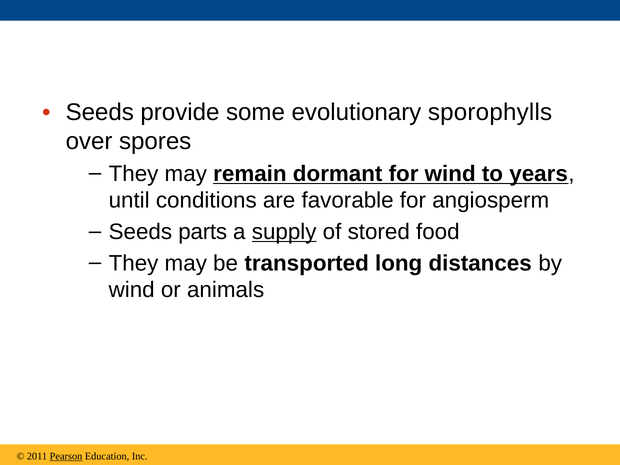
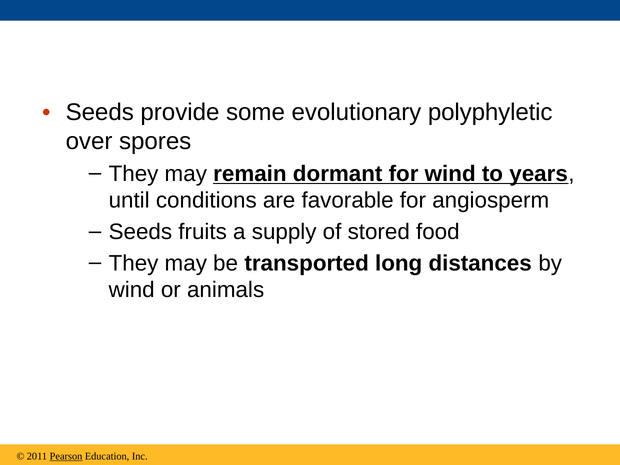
sporophylls: sporophylls -> polyphyletic (490, 112)
parts: parts -> fruits (203, 232)
supply underline: present -> none (284, 232)
